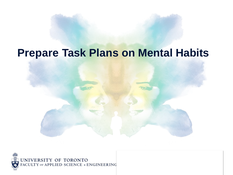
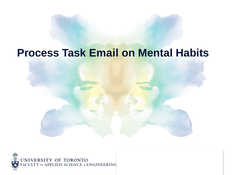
Prepare: Prepare -> Process (38, 53)
Plans: Plans -> Email (104, 53)
